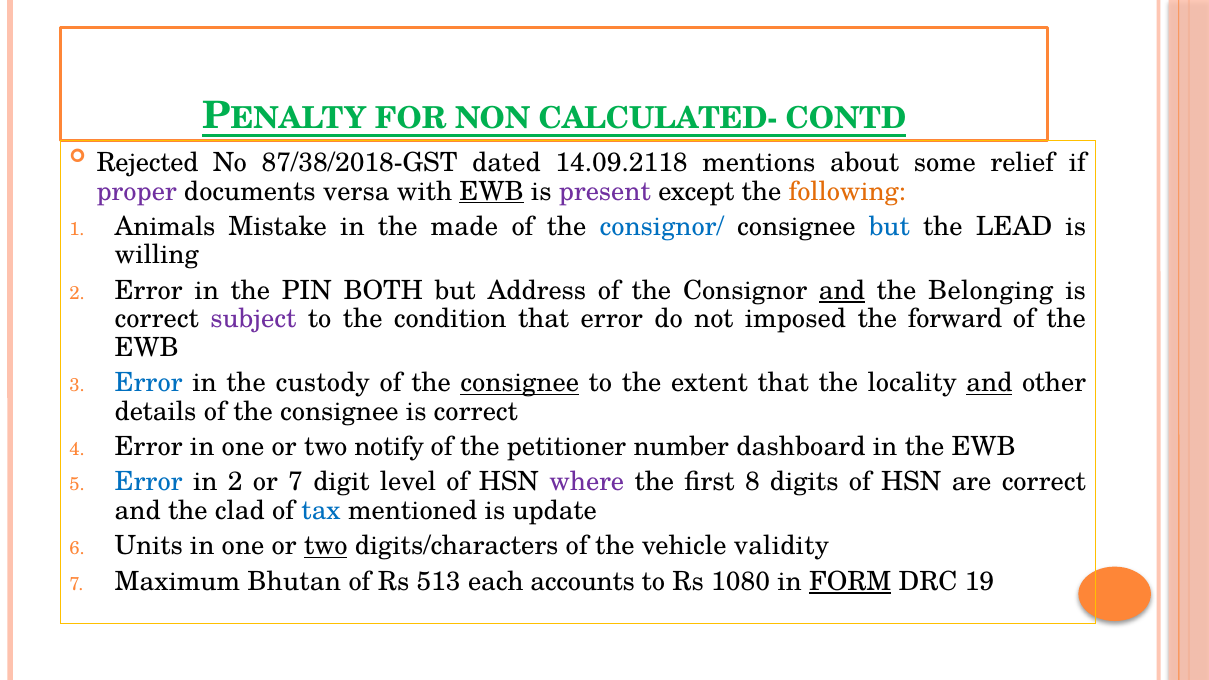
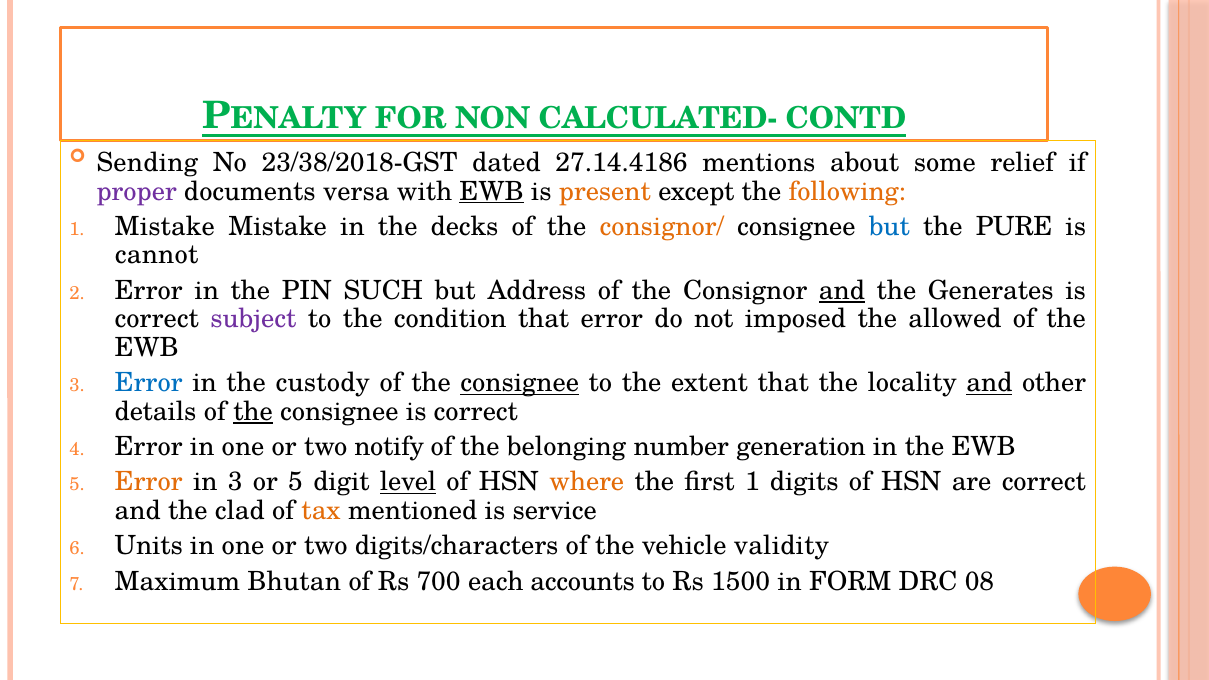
Rejected: Rejected -> Sending (147, 163)
87/38/2018-GST: 87/38/2018-GST -> 23/38/2018-GST (360, 163)
14.09.2118: 14.09.2118 -> 27.14.4186 (622, 163)
present colour: purple -> orange (605, 191)
Animals: Animals -> Mistake (165, 227)
made: made -> decks (465, 227)
consignor/ colour: blue -> orange (662, 227)
LEAD: LEAD -> PURE (1014, 227)
willing: willing -> cannot (157, 255)
BOTH: BOTH -> SUCH (383, 291)
Belonging: Belonging -> Generates (991, 291)
forward: forward -> allowed (955, 319)
the underline: none -> present (253, 412)
petitioner: petitioner -> belonging (566, 447)
dashboard: dashboard -> generation (801, 447)
Error colour: blue -> orange (149, 482)
in 2: 2 -> 3 (235, 482)
or 7: 7 -> 5 (296, 482)
level underline: none -> present (408, 482)
where colour: purple -> orange (587, 482)
first 8: 8 -> 1 (752, 482)
tax colour: blue -> orange (321, 511)
update: update -> service (555, 511)
two underline: present -> none (326, 546)
513: 513 -> 700 (439, 582)
1080: 1080 -> 1500 (741, 582)
FORM underline: present -> none (850, 582)
19: 19 -> 08 (979, 582)
